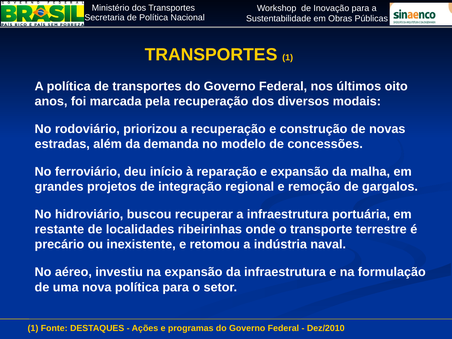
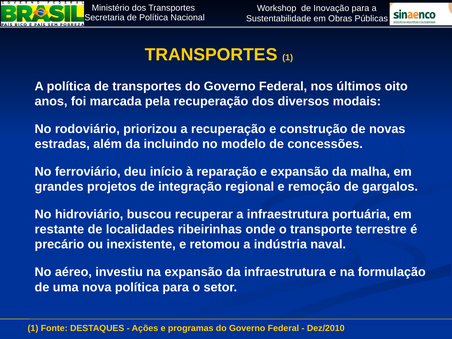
demanda: demanda -> incluindo (171, 144)
